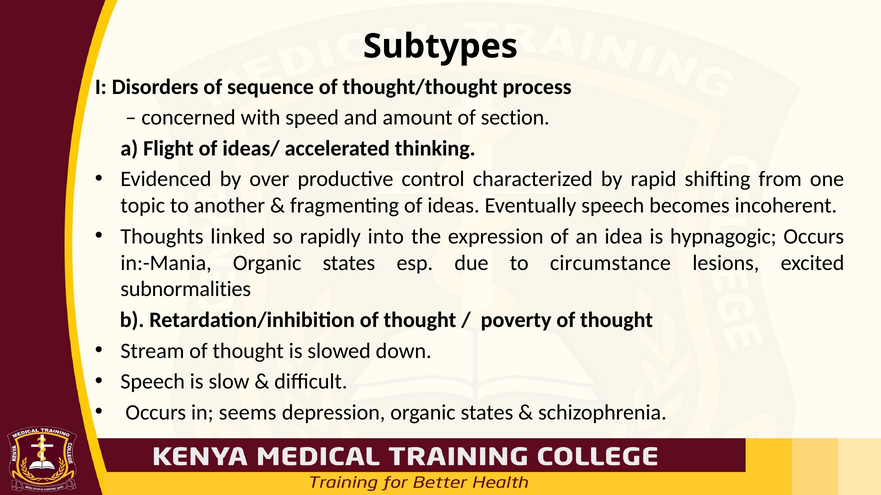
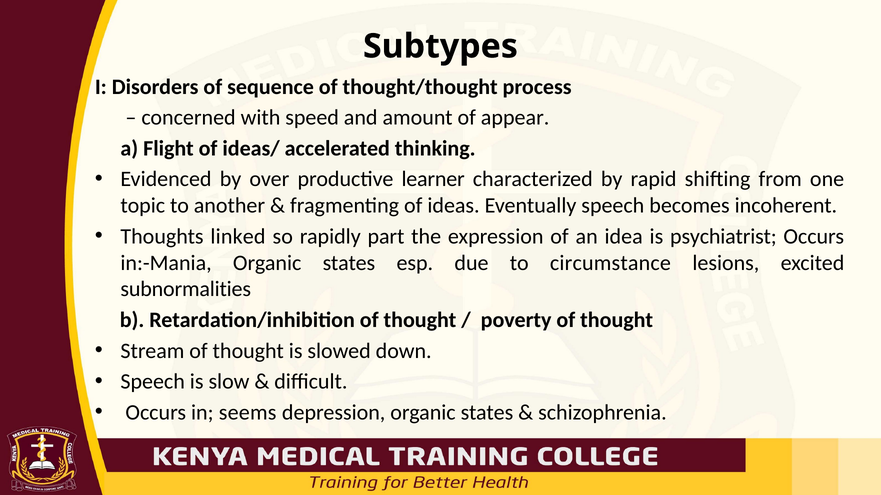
section: section -> appear (515, 118)
control: control -> learner (433, 179)
into: into -> part (386, 237)
hypnagogic: hypnagogic -> psychiatrist (723, 237)
